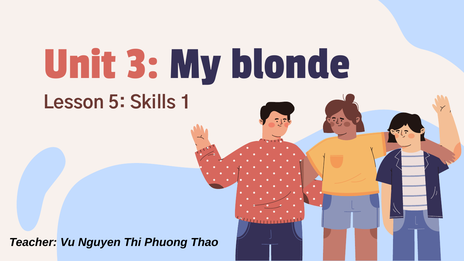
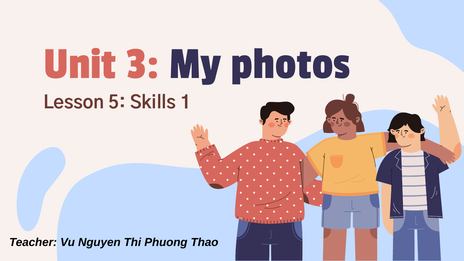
blonde: blonde -> photos (290, 63)
